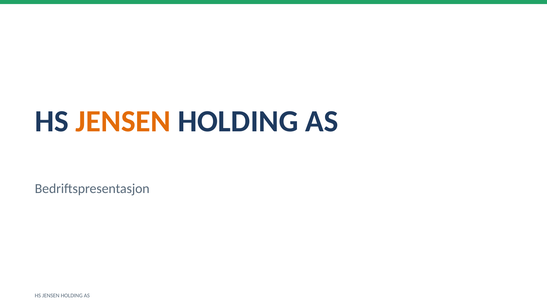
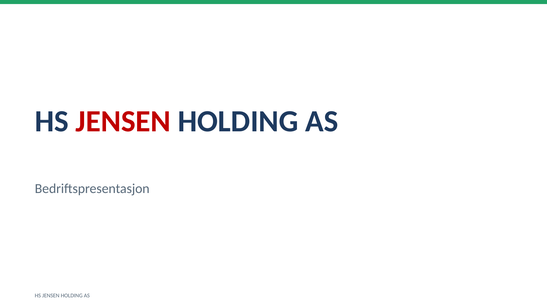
JENSEN colour: orange -> red (123, 121)
